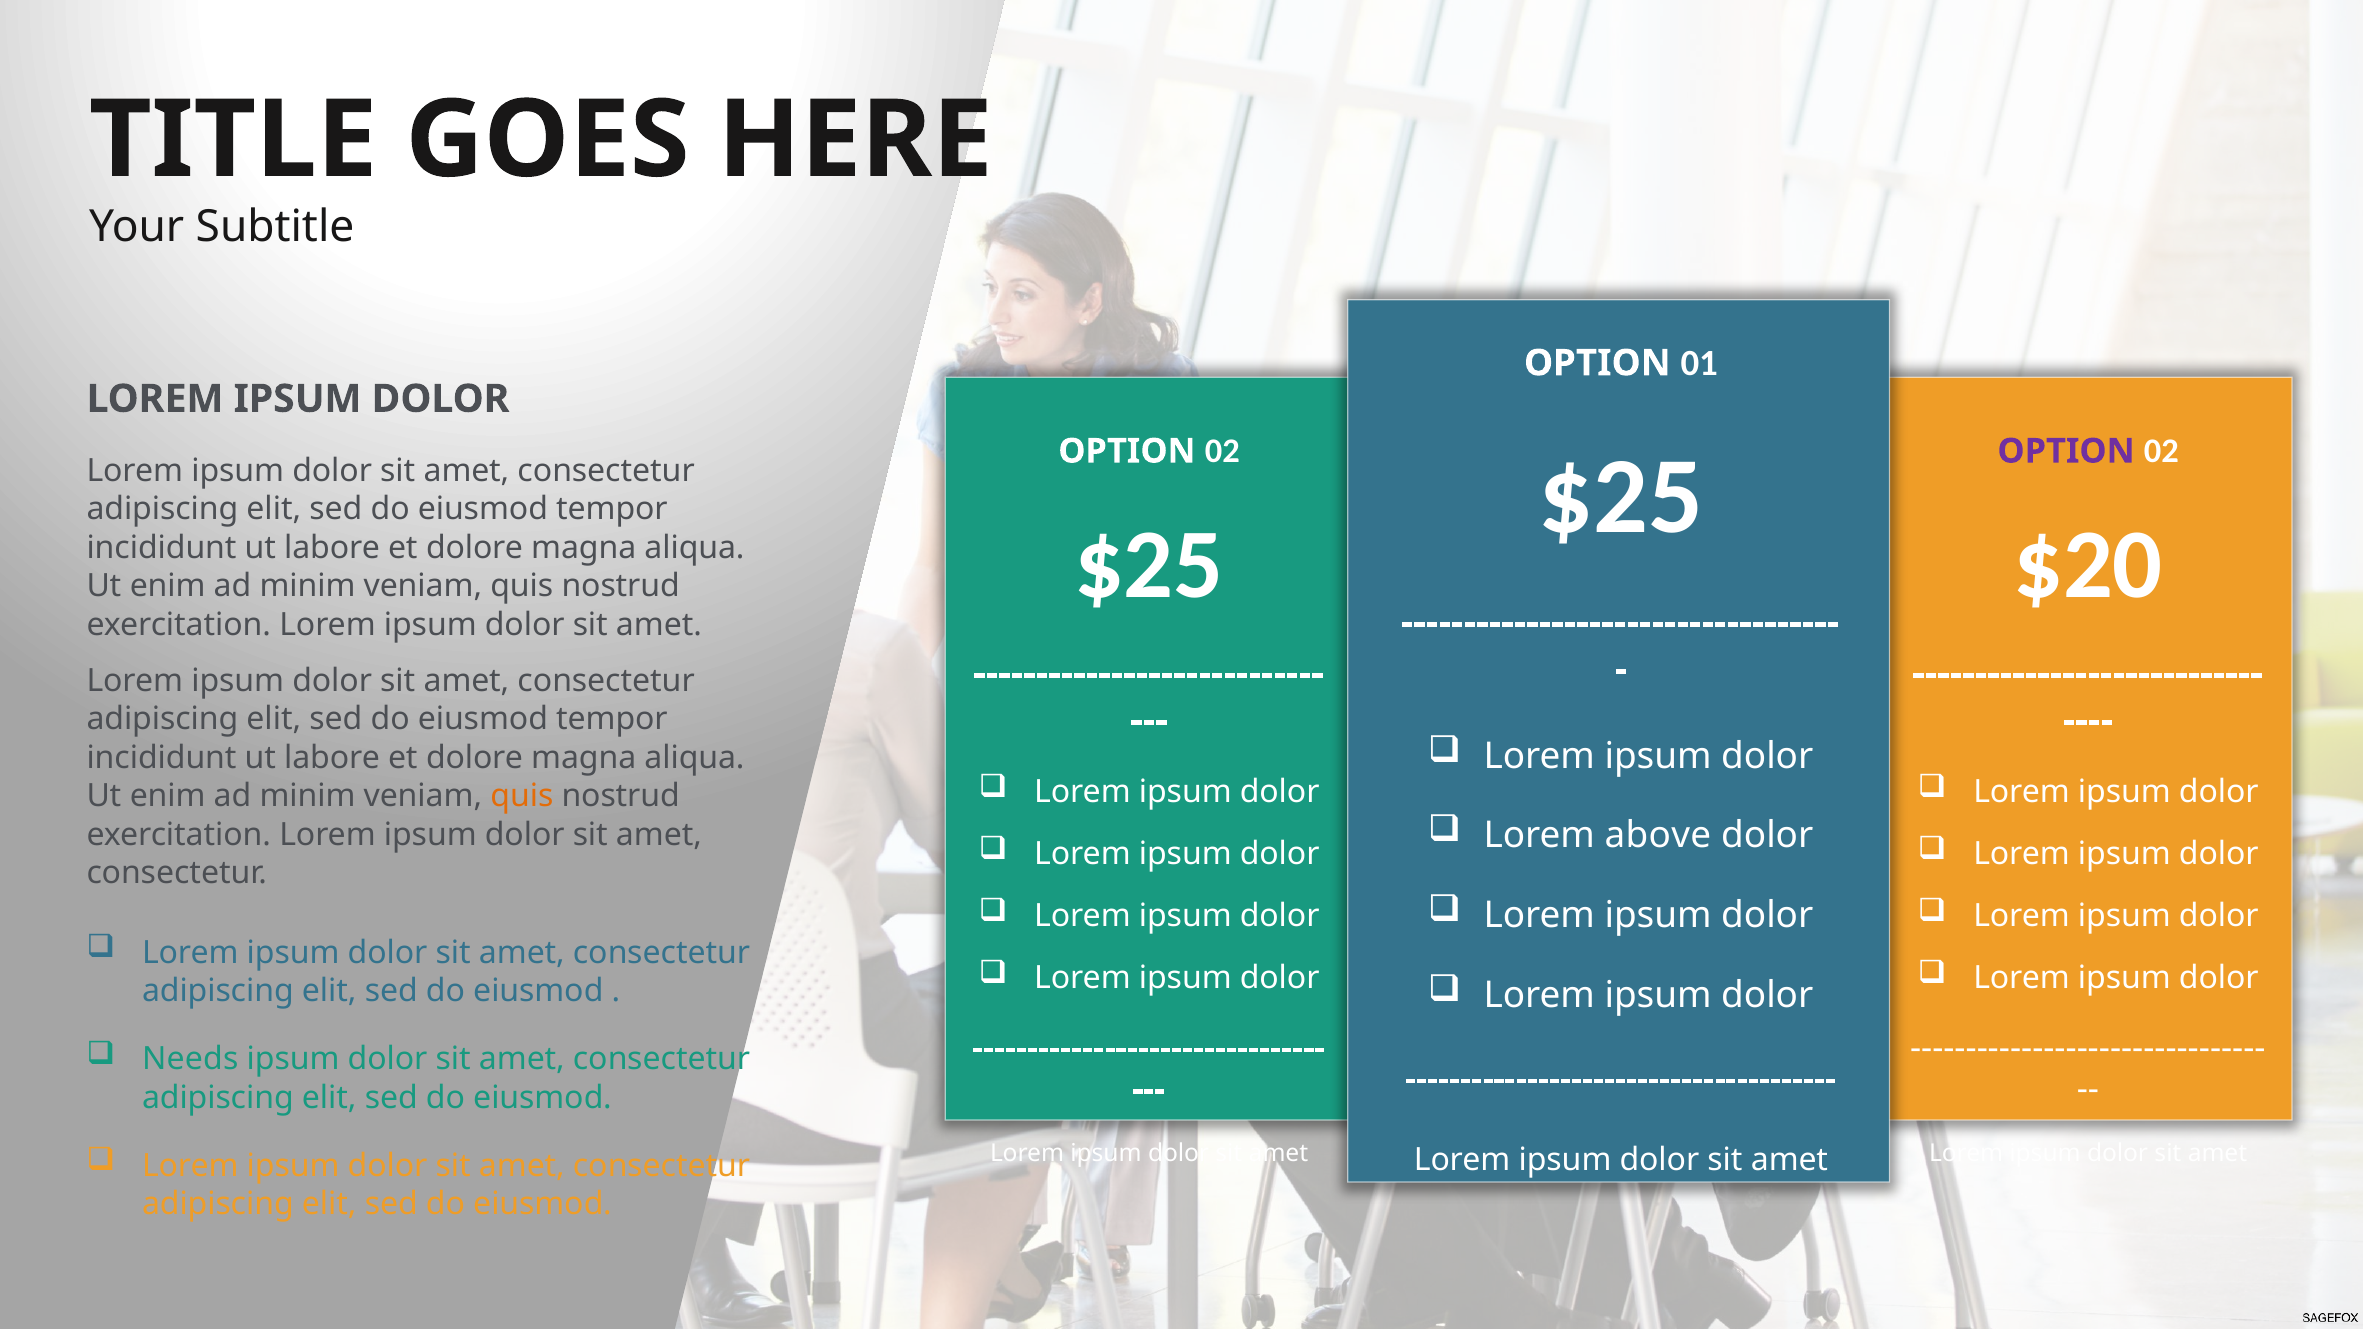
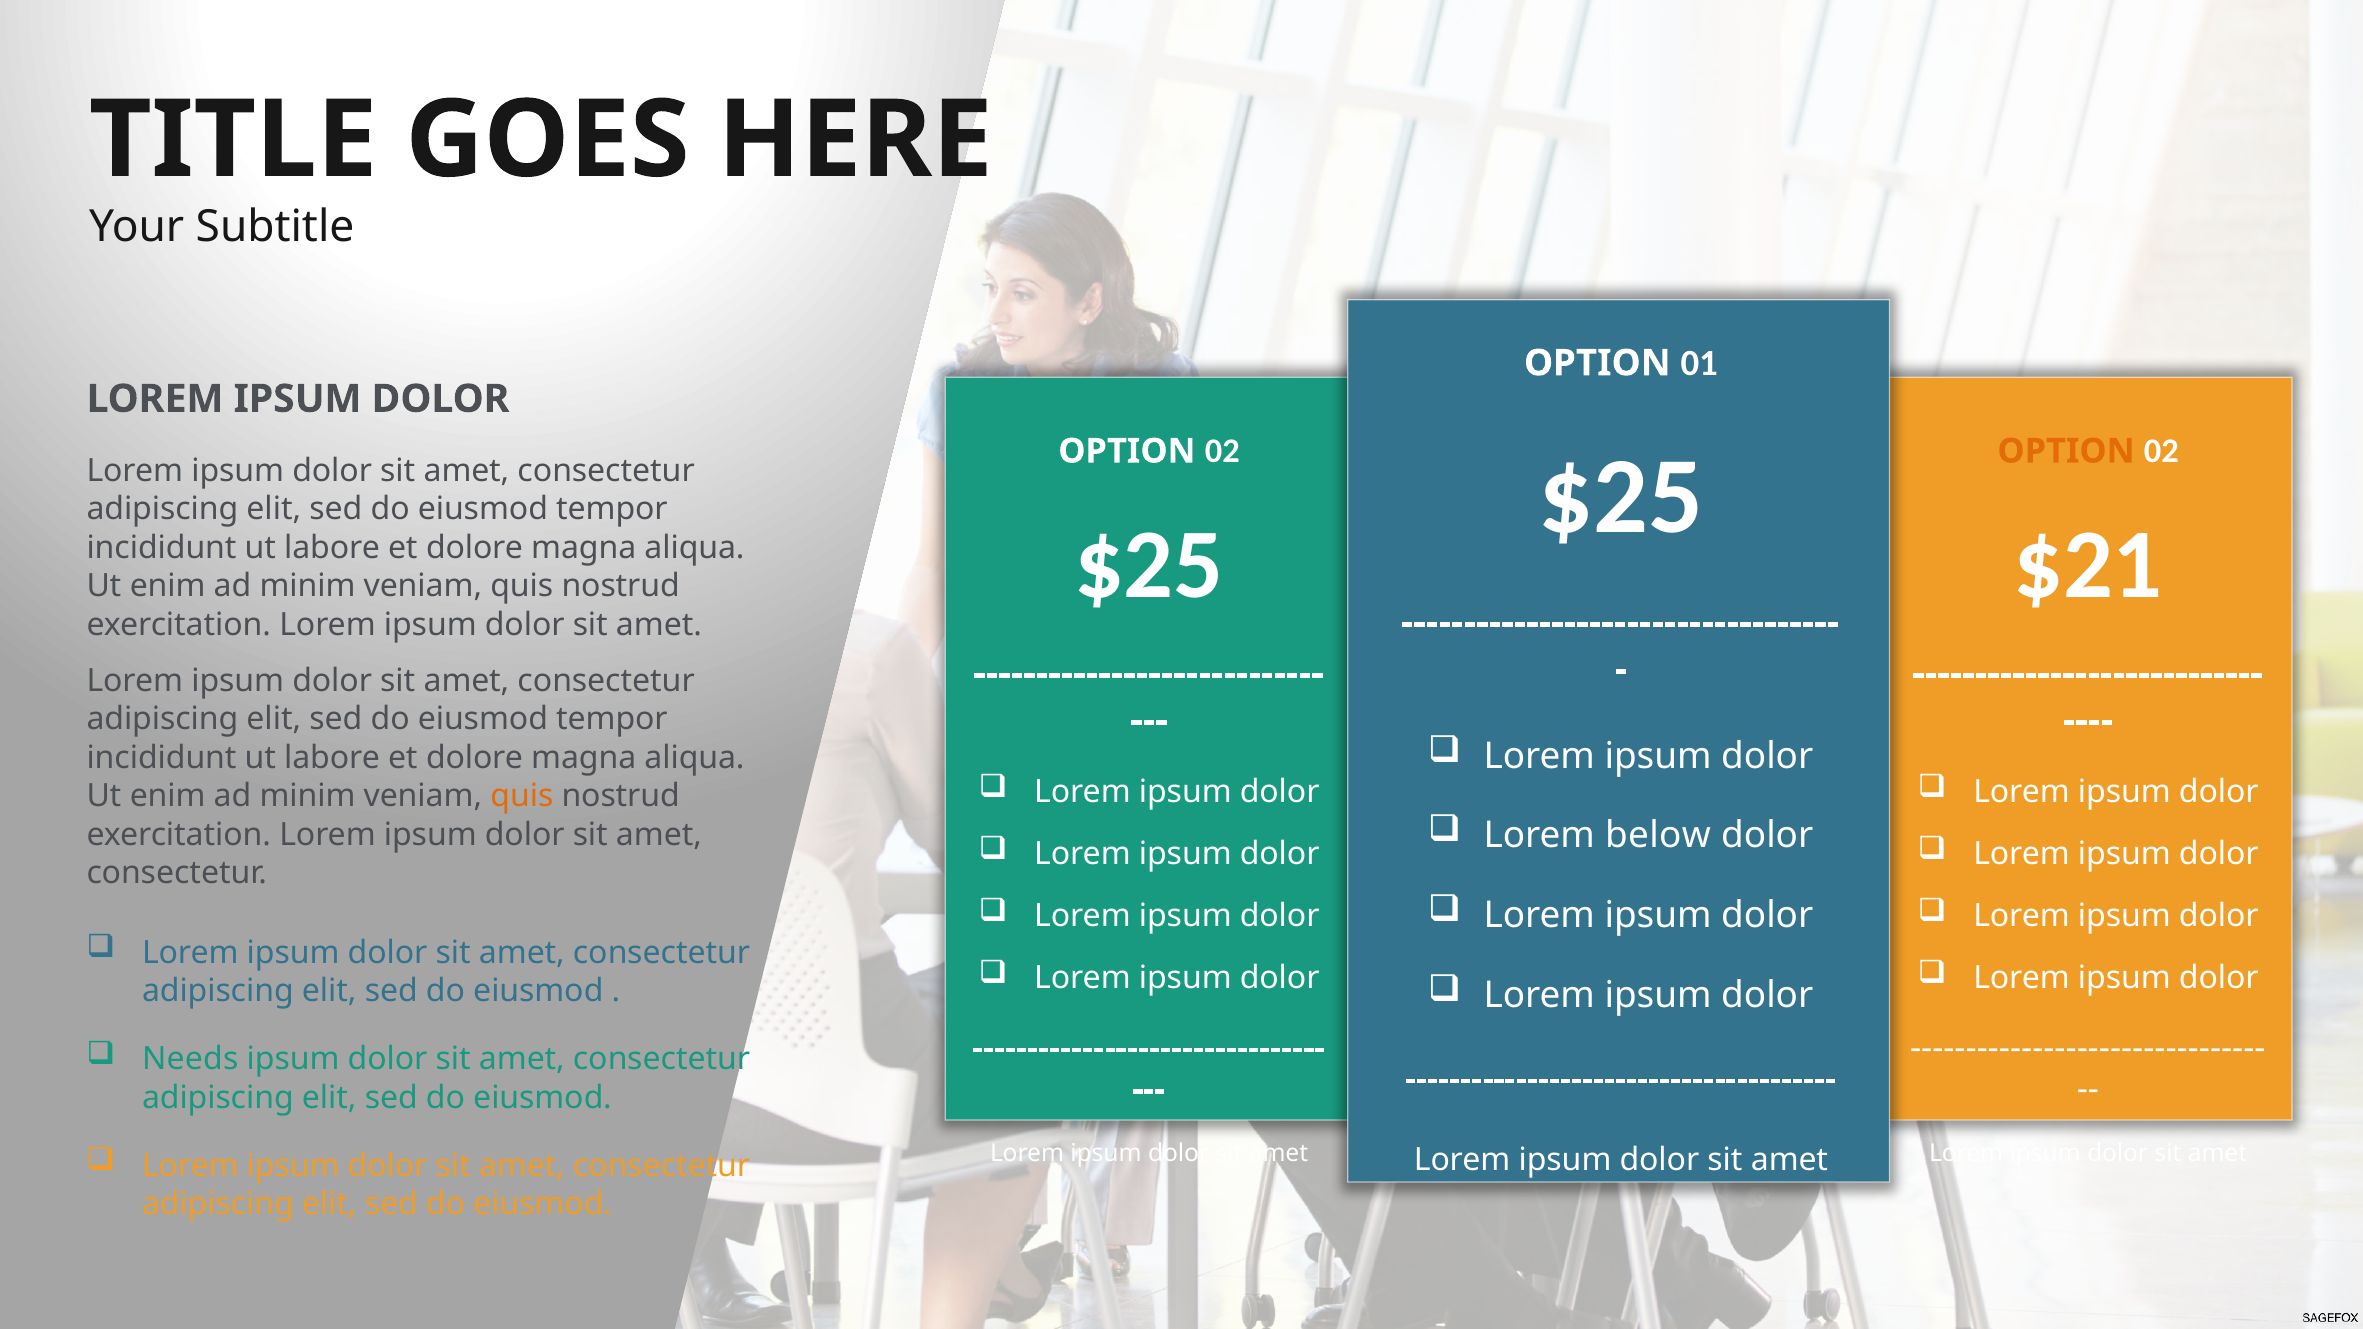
OPTION colour: purple -> orange (2066, 451)
$20: $20 -> $21 (2088, 565)
above: above -> below (1658, 836)
